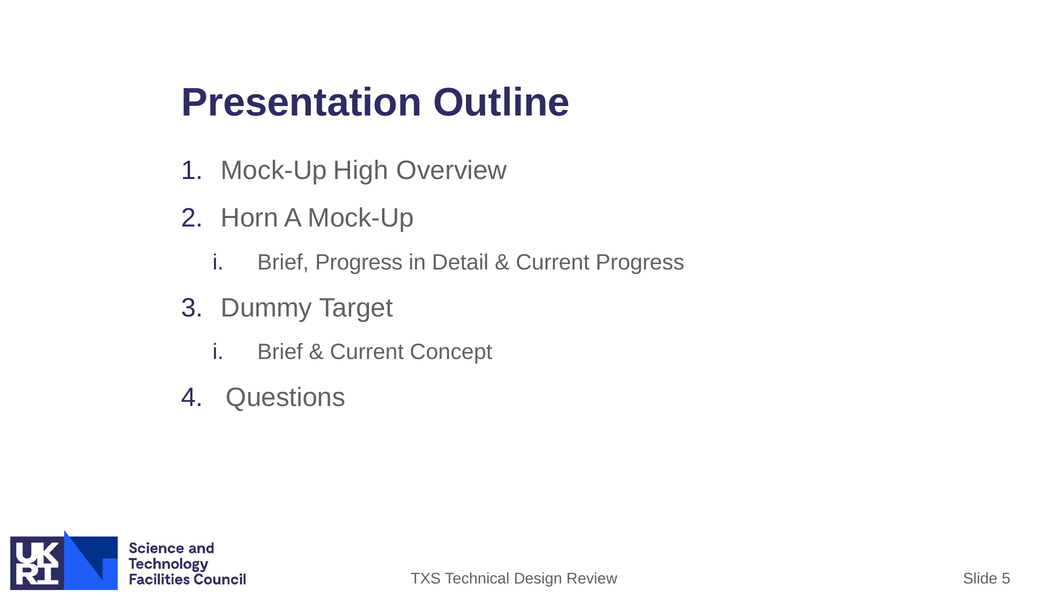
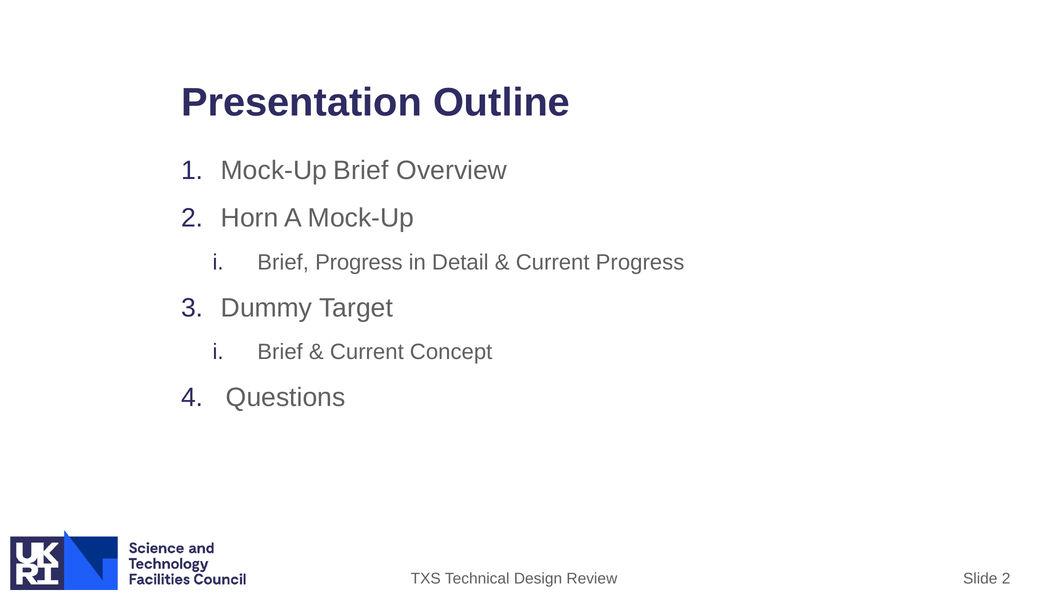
Mock-Up High: High -> Brief (361, 171)
Slide 5: 5 -> 2 (1006, 579)
